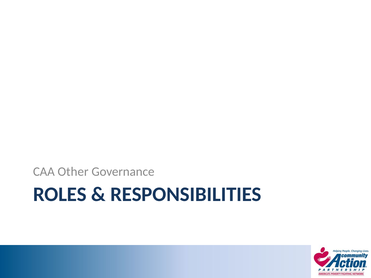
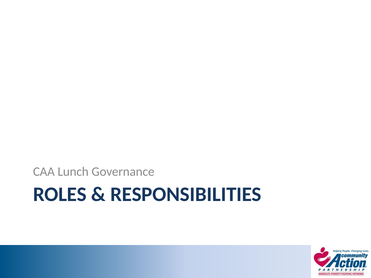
Other: Other -> Lunch (73, 172)
